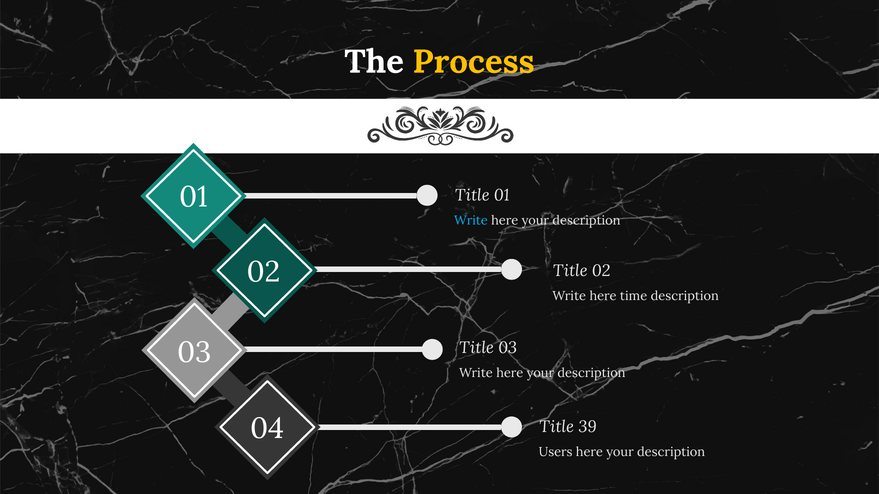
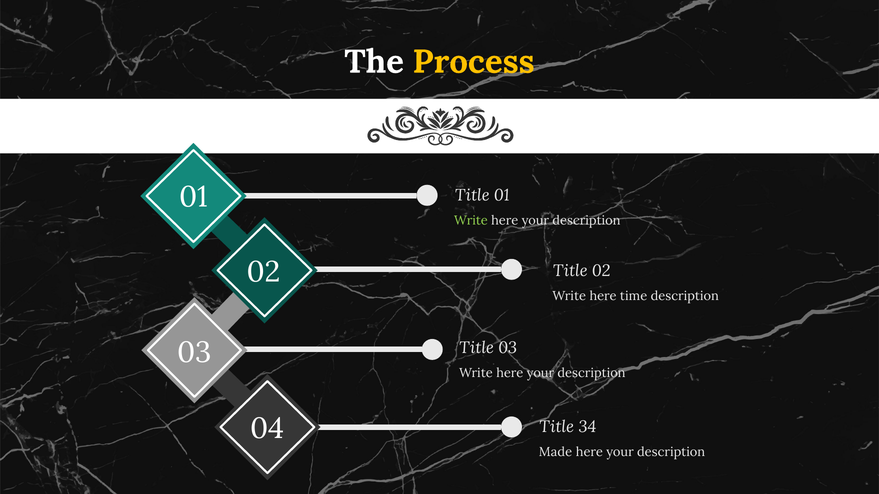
Write colour: light blue -> light green (471, 221)
39: 39 -> 34 (587, 427)
Users: Users -> Made (556, 452)
